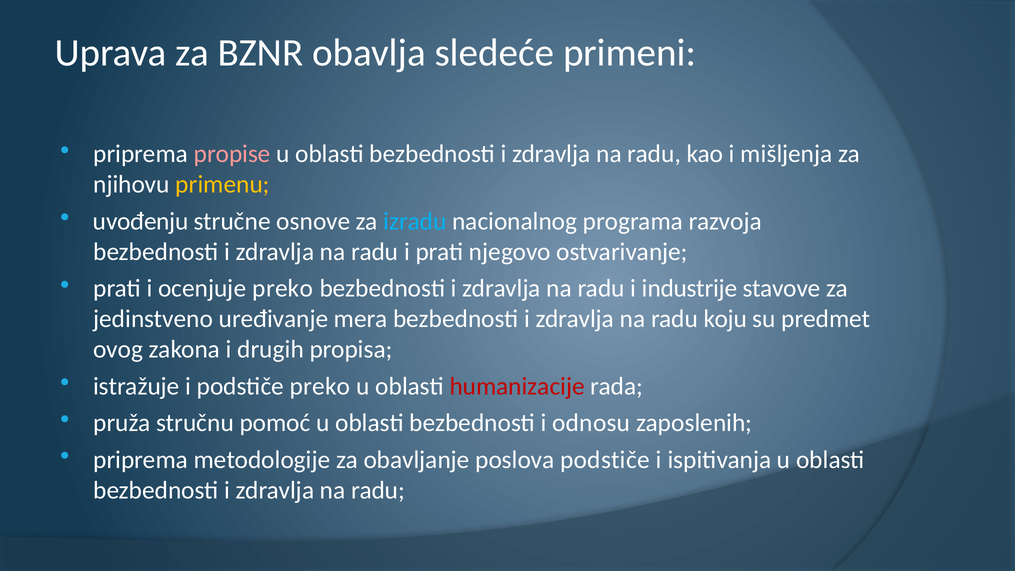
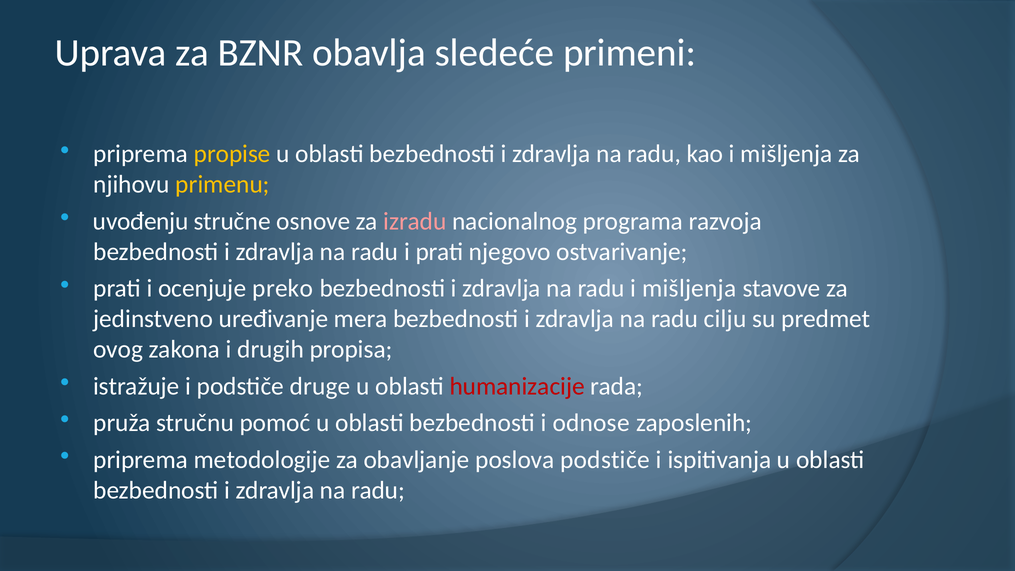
propise colour: pink -> yellow (232, 154)
izradu colour: light blue -> pink (415, 221)
radu i industrije: industrije -> mišljenja (689, 288)
koju: koju -> cilju (725, 319)
podstiče preko: preko -> druge (320, 386)
odnosu: odnosu -> odnose (591, 423)
